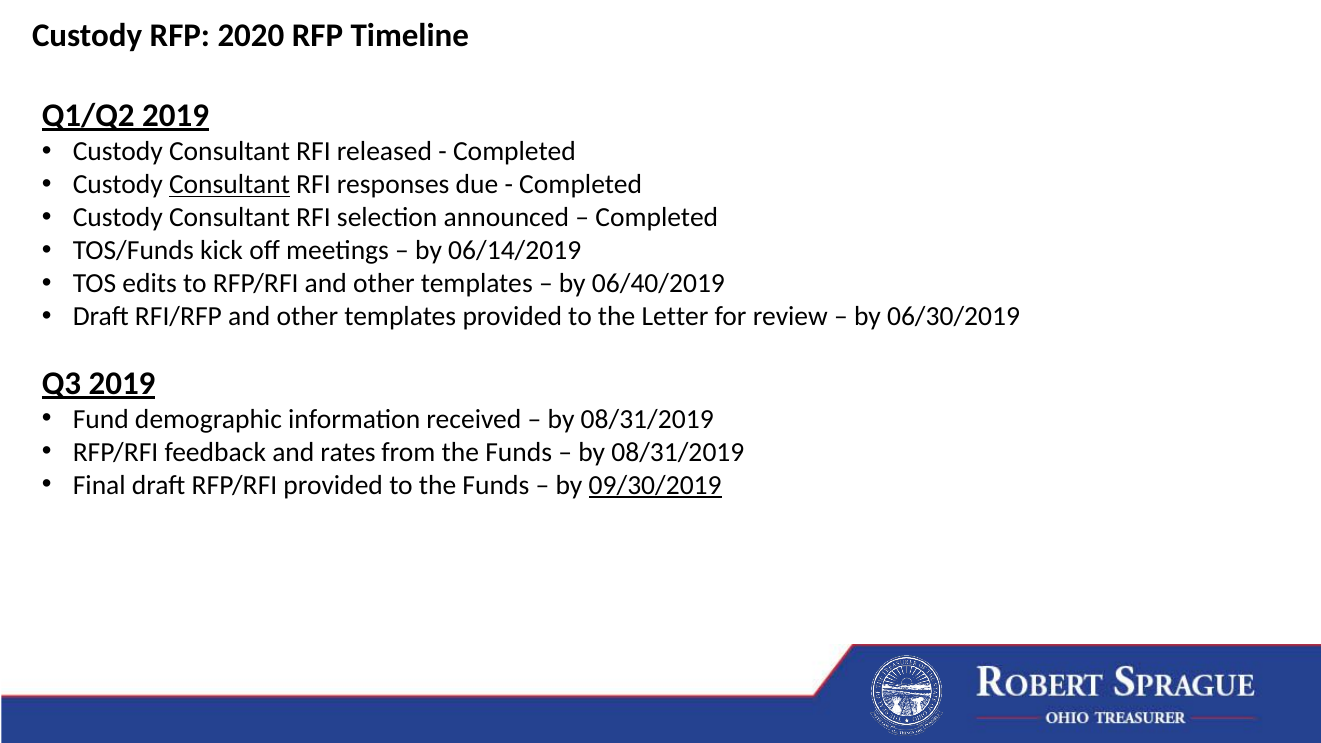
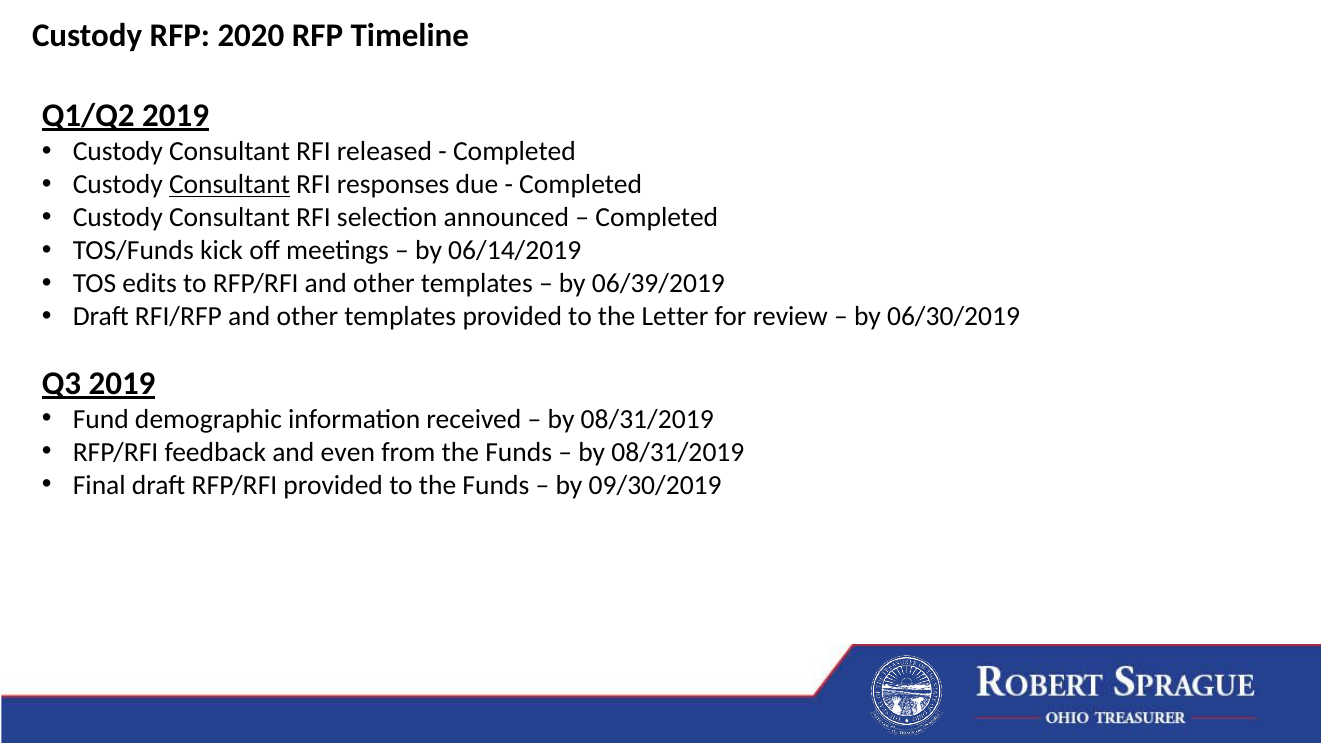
06/40/2019: 06/40/2019 -> 06/39/2019 (658, 284)
rates: rates -> even (348, 452)
09/30/2019 underline: present -> none (655, 485)
